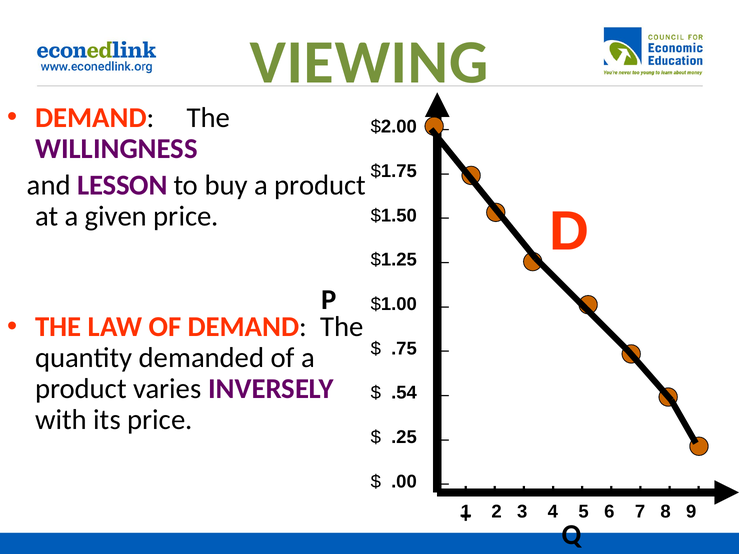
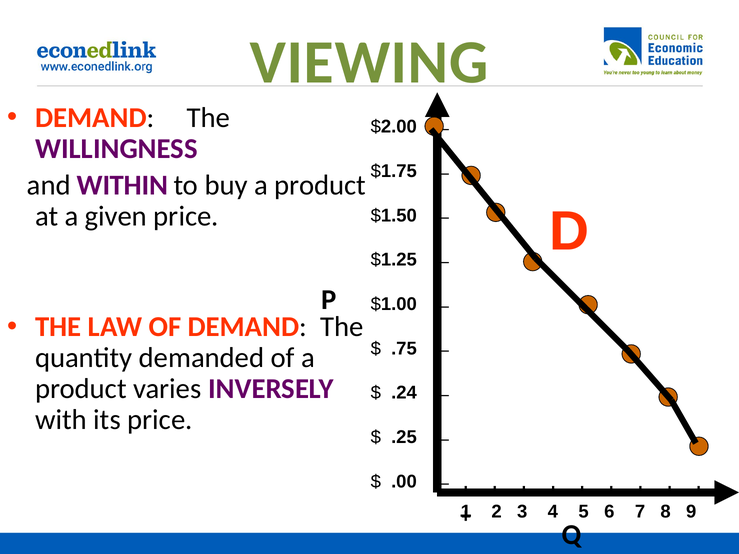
LESSON: LESSON -> WITHIN (122, 185)
.54: .54 -> .24 (404, 393)
